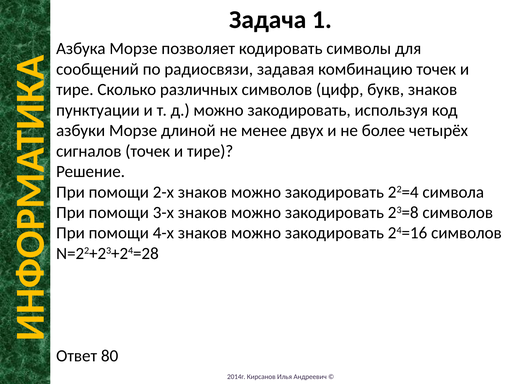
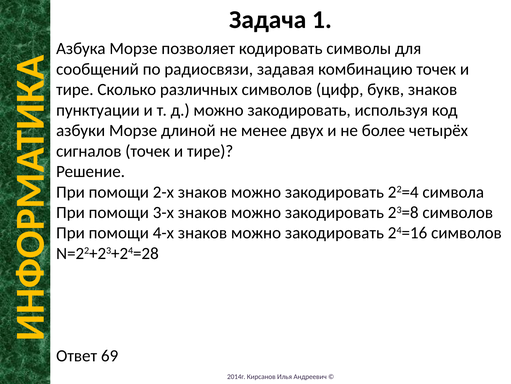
80: 80 -> 69 (110, 355)
